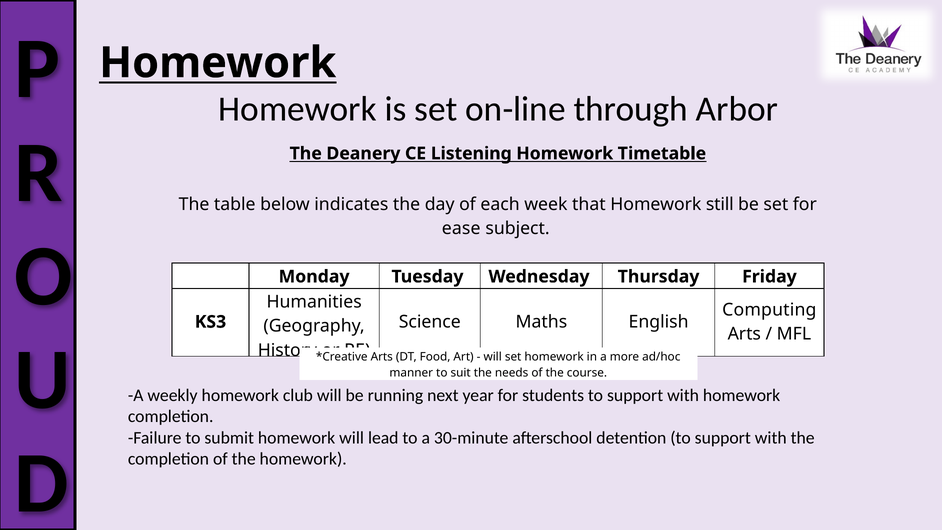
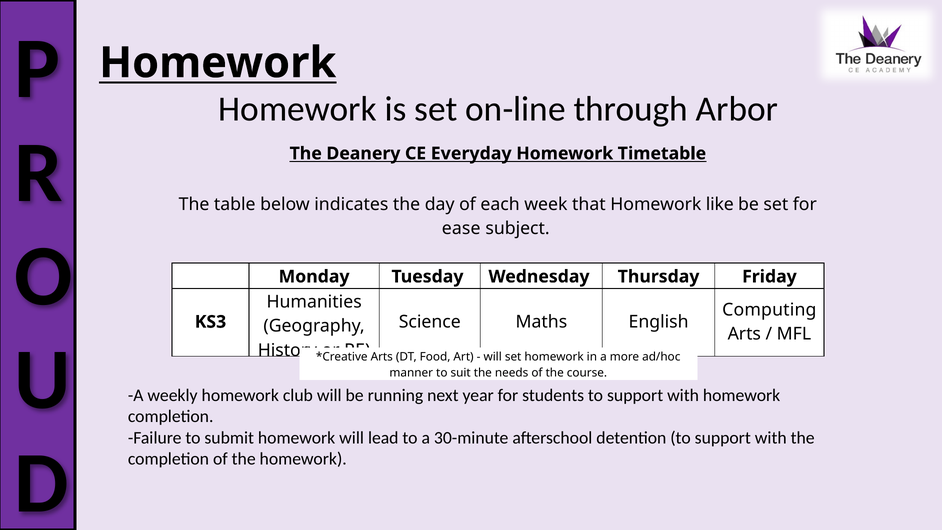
Listening: Listening -> Everyday (471, 153)
still: still -> like (720, 204)
